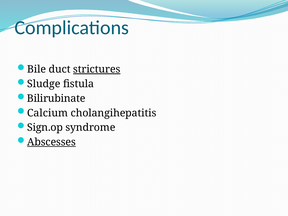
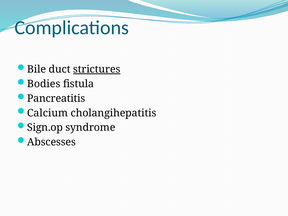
Sludge: Sludge -> Bodies (44, 84)
Bilirubinate: Bilirubinate -> Pancreatitis (56, 98)
Abscesses underline: present -> none (51, 142)
